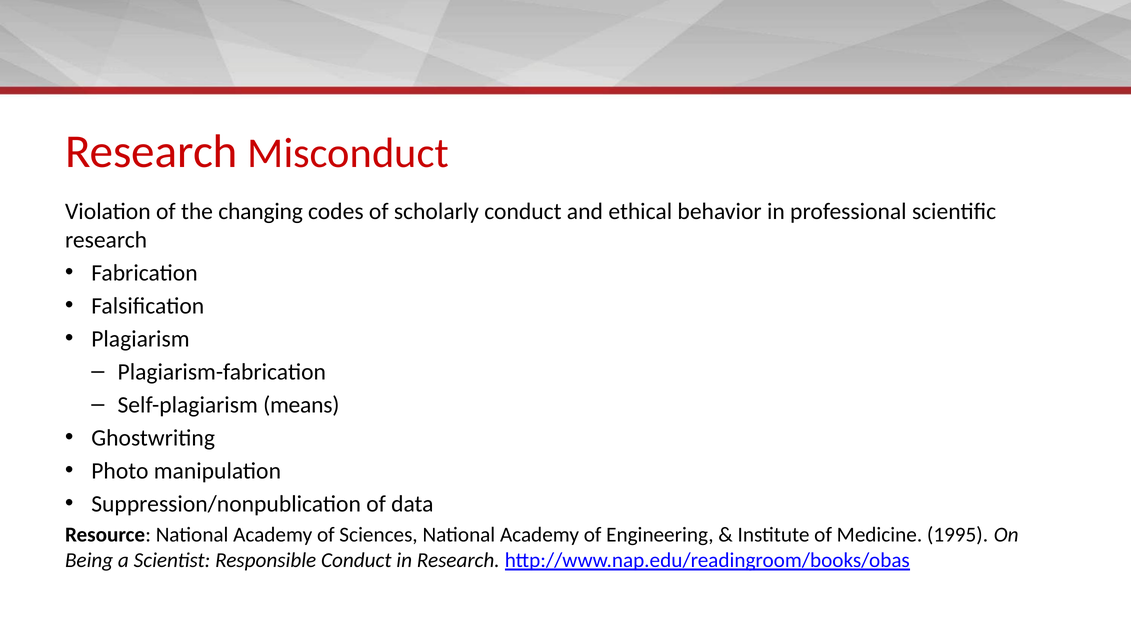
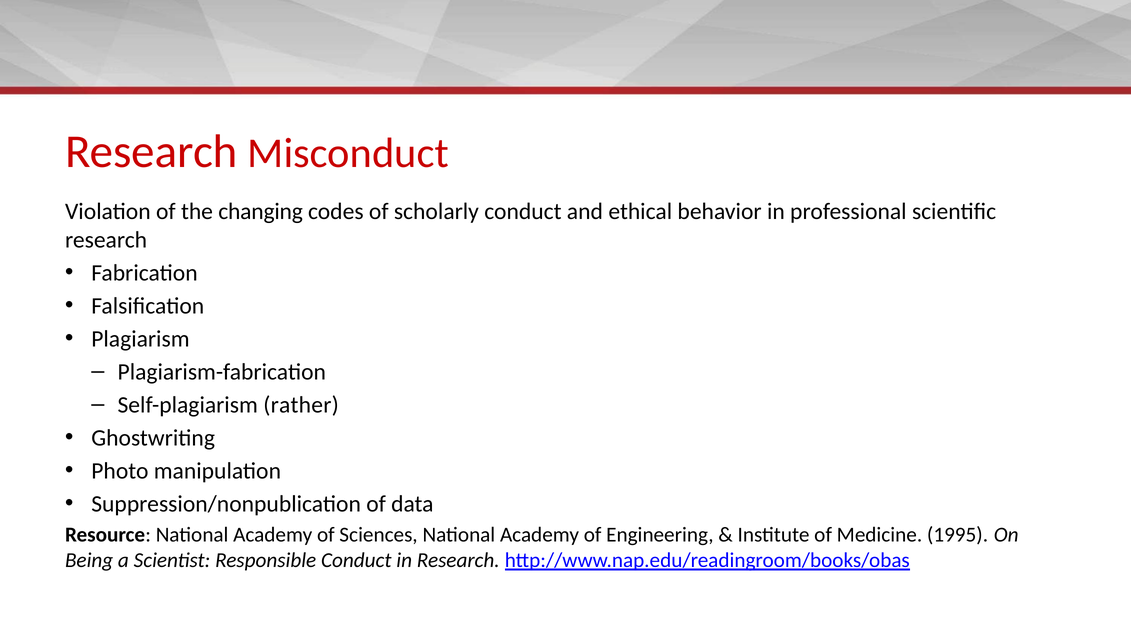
means: means -> rather (301, 405)
